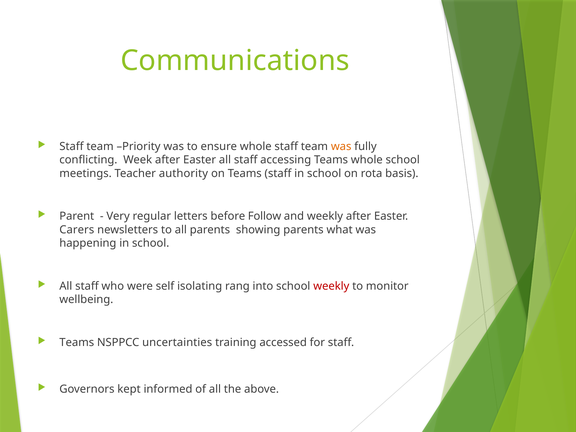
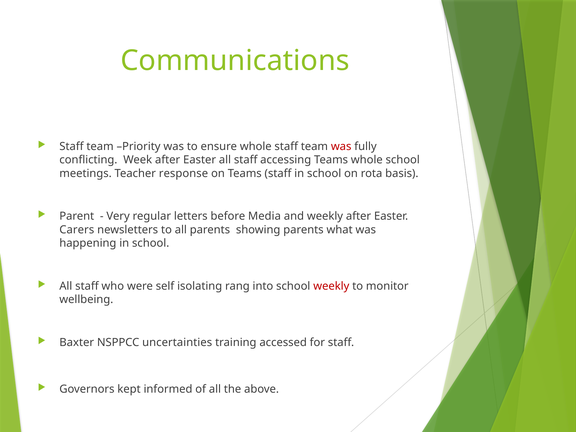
was colour: orange -> red (341, 146)
authority: authority -> response (183, 173)
Follow: Follow -> Media (264, 216)
Teams: Teams -> Baxter (77, 342)
